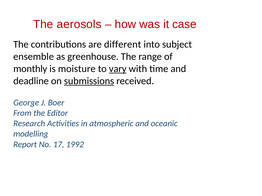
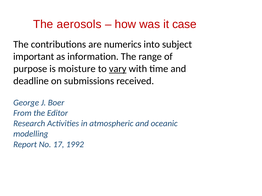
different: different -> numerics (123, 44)
ensemble: ensemble -> important (34, 57)
greenhouse: greenhouse -> information (93, 57)
monthly: monthly -> purpose (30, 69)
submissions underline: present -> none (89, 81)
